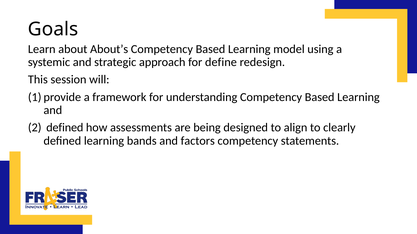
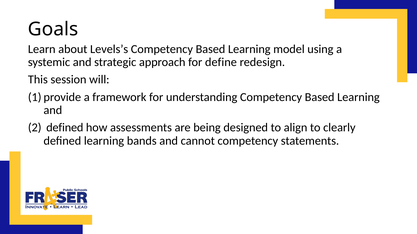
About’s: About’s -> Levels’s (109, 49)
factors: factors -> cannot (198, 141)
